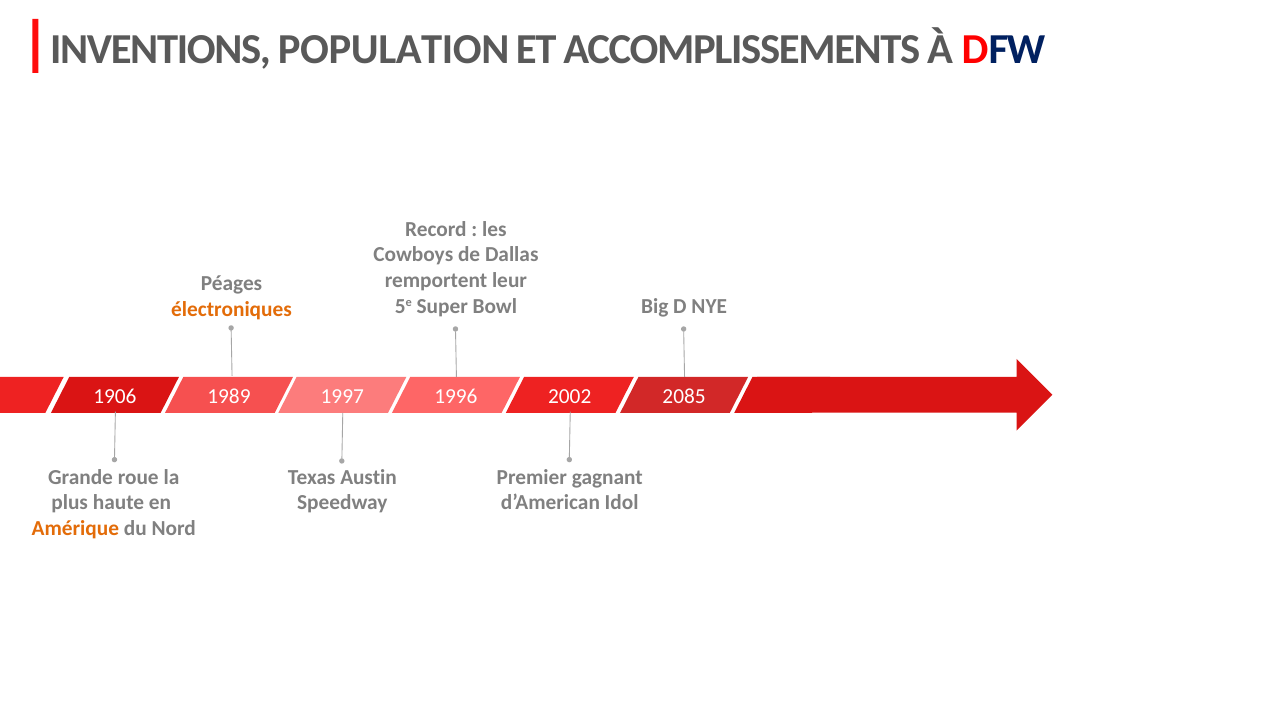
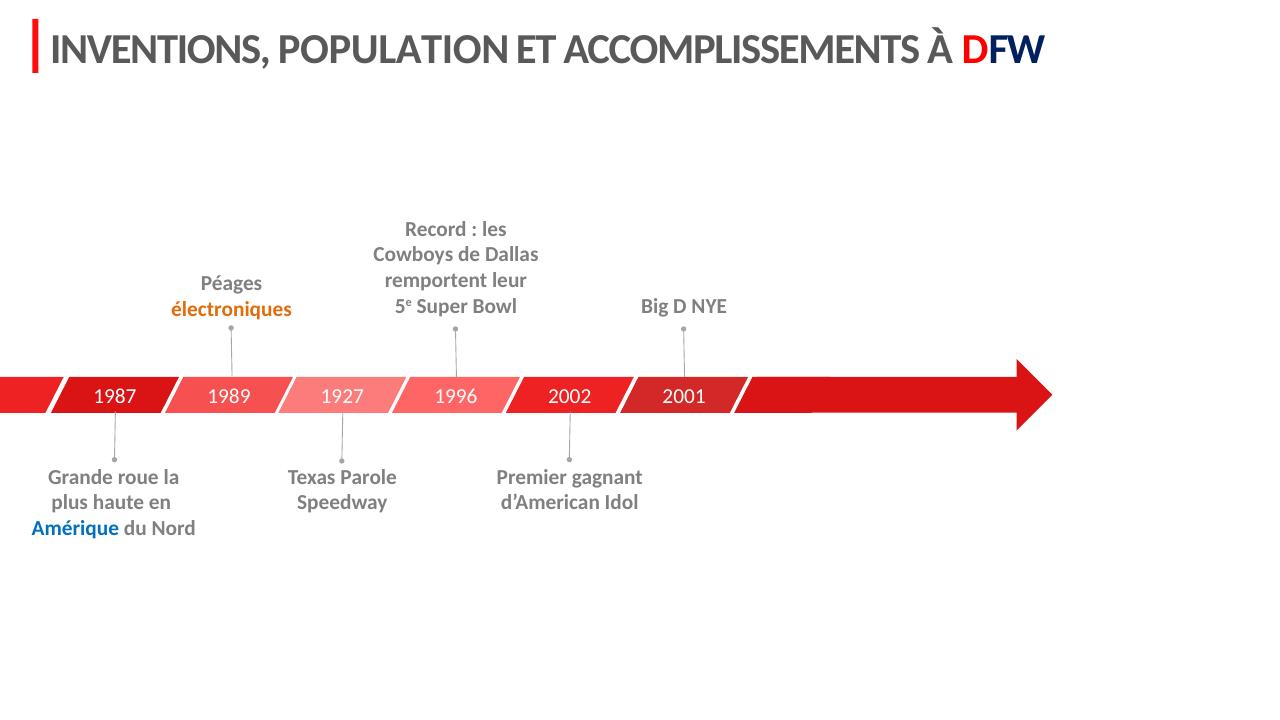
1906: 1906 -> 1987 (115, 397)
1997: 1997 -> 1927 (342, 397)
2085: 2085 -> 2001 (684, 397)
Austin: Austin -> Parole (369, 477)
Amérique colour: orange -> blue (75, 528)
